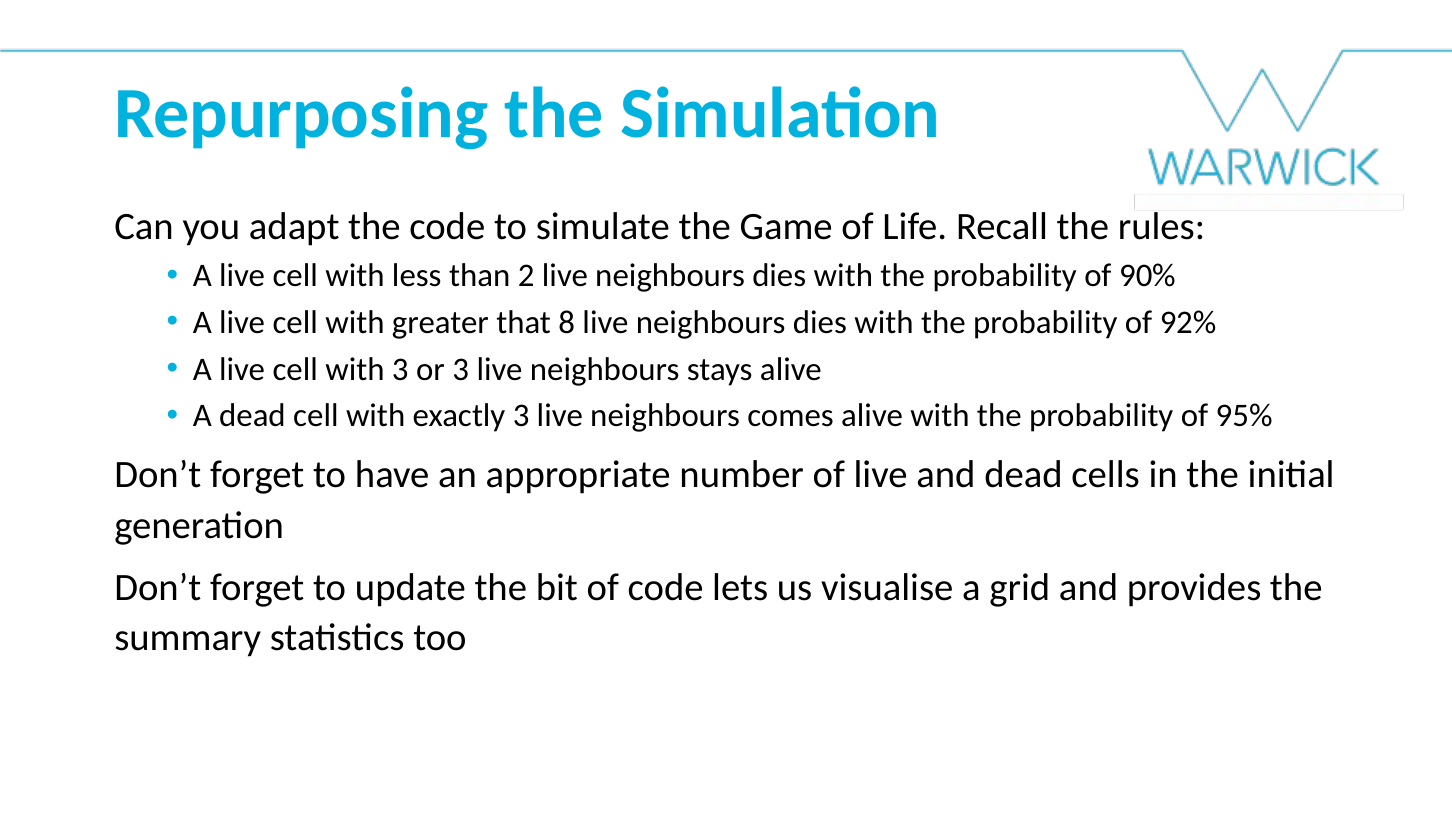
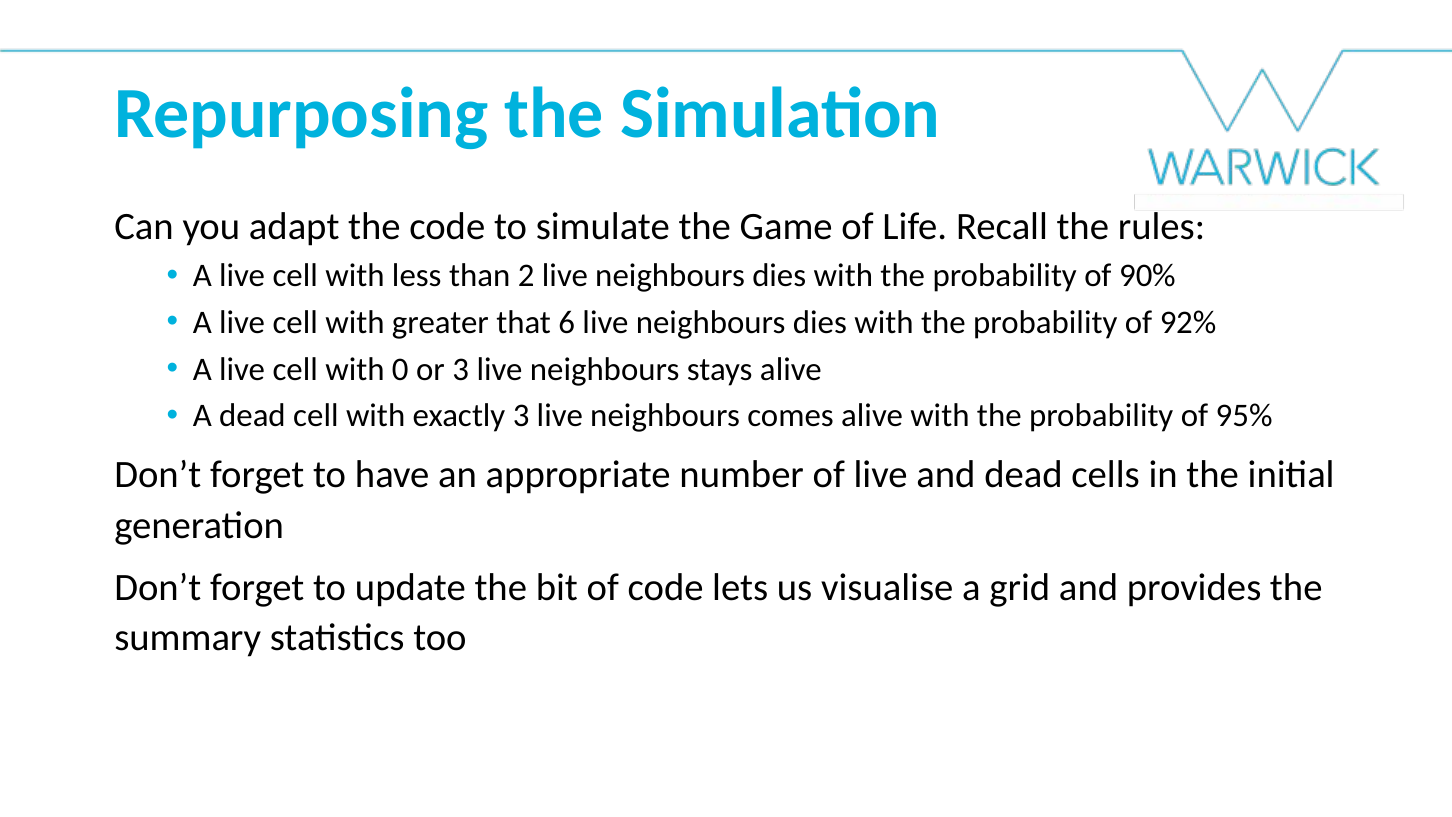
8: 8 -> 6 (567, 323)
with 3: 3 -> 0 (400, 369)
